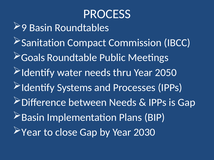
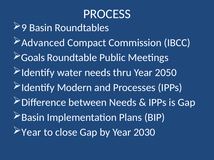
Sanitation: Sanitation -> Advanced (43, 43)
Systems: Systems -> Modern (74, 88)
